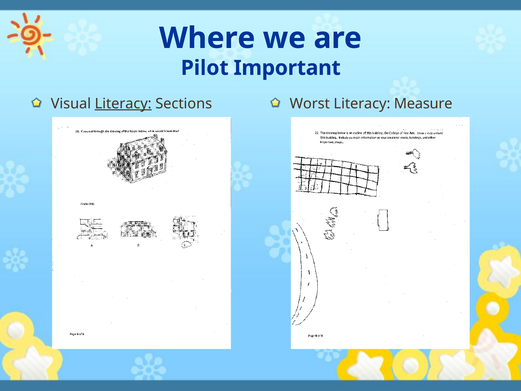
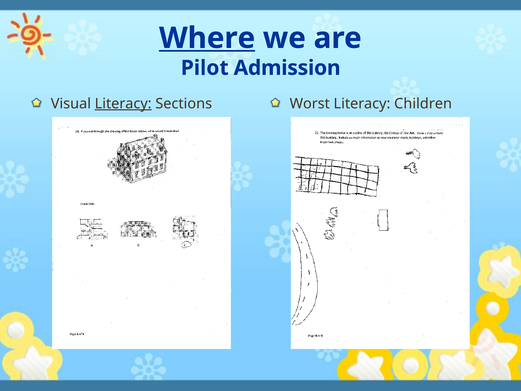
Where underline: none -> present (207, 38)
Important: Important -> Admission (287, 68)
Measure: Measure -> Children (423, 104)
